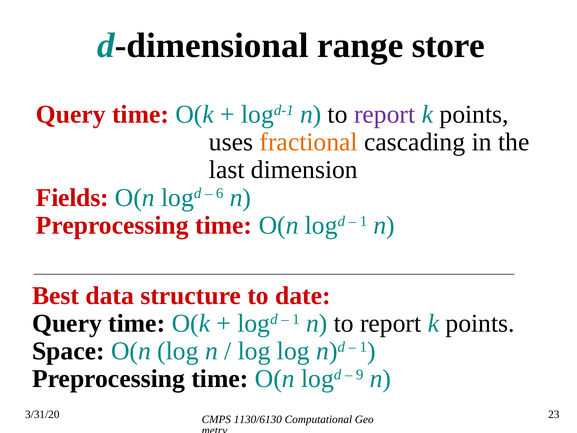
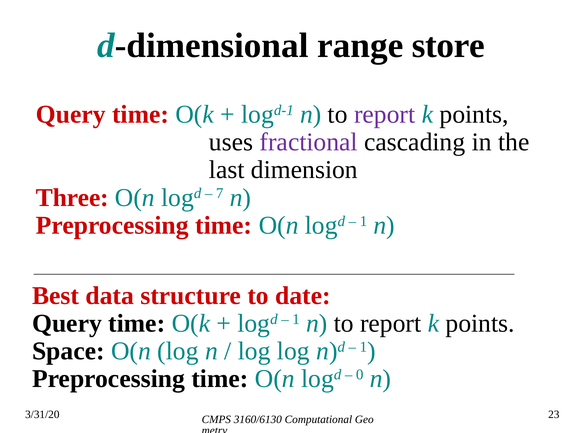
fractional colour: orange -> purple (309, 142)
Fields: Fields -> Three (72, 197)
6: 6 -> 7 (220, 193)
9: 9 -> 0 (360, 374)
1130/6130: 1130/6130 -> 3160/6130 (258, 419)
